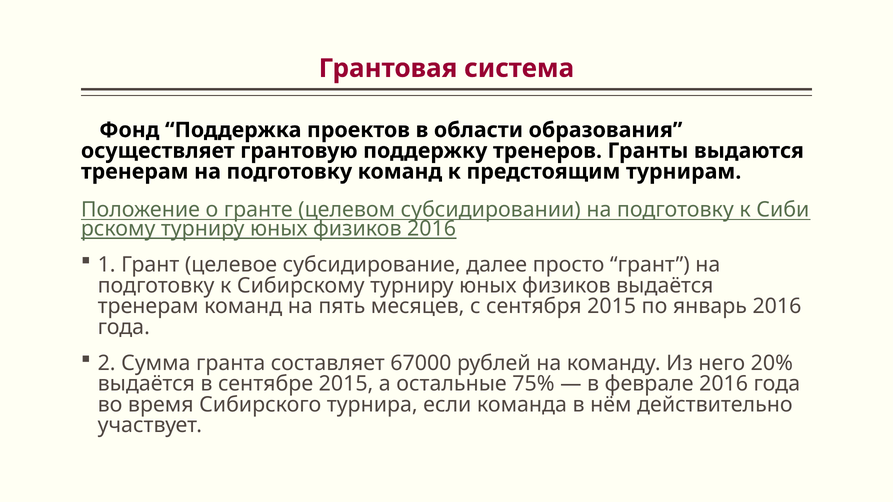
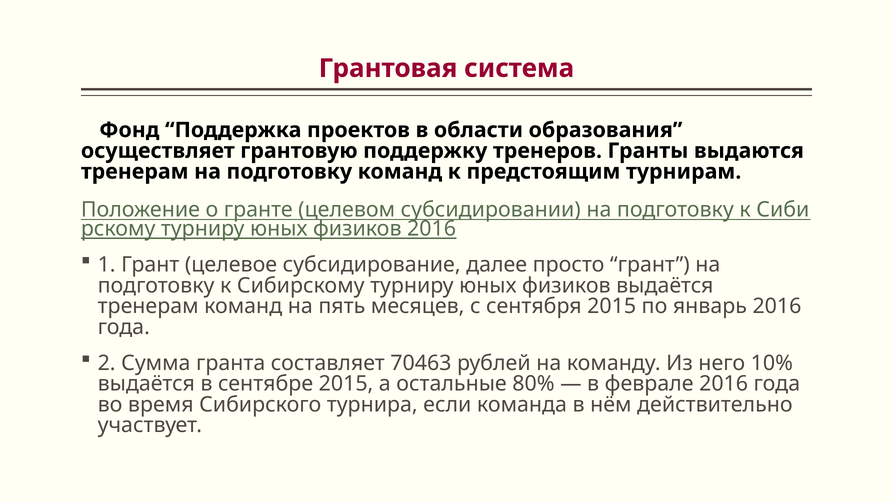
67000: 67000 -> 70463 (421, 363)
20%: 20% -> 10% (772, 363)
75%: 75% -> 80% (533, 384)
